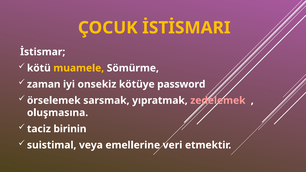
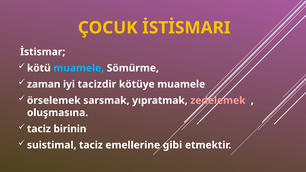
muamele colour: yellow -> light blue (79, 68)
onsekiz: onsekiz -> tacizdir (97, 84)
kötüye password: password -> muamele (181, 84)
suistimal veya: veya -> taciz (91, 145)
veri: veri -> gibi (173, 145)
